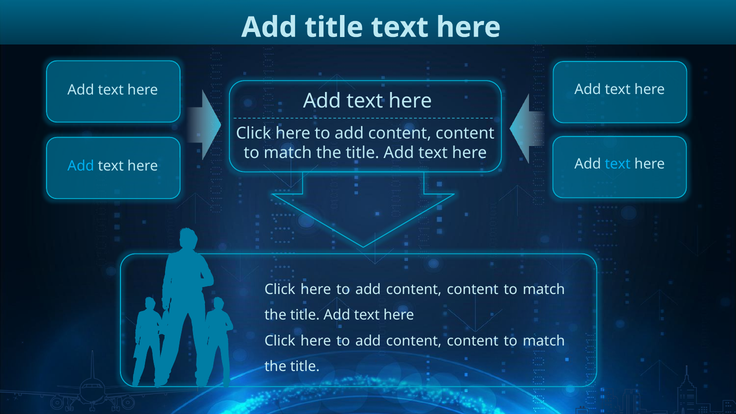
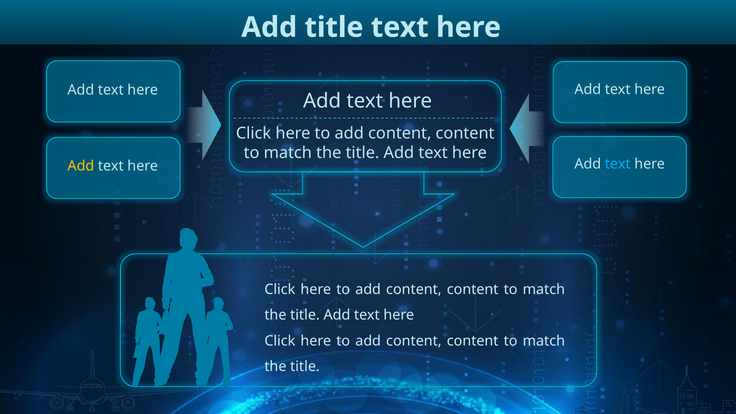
Add colour: light blue -> yellow (81, 166)
